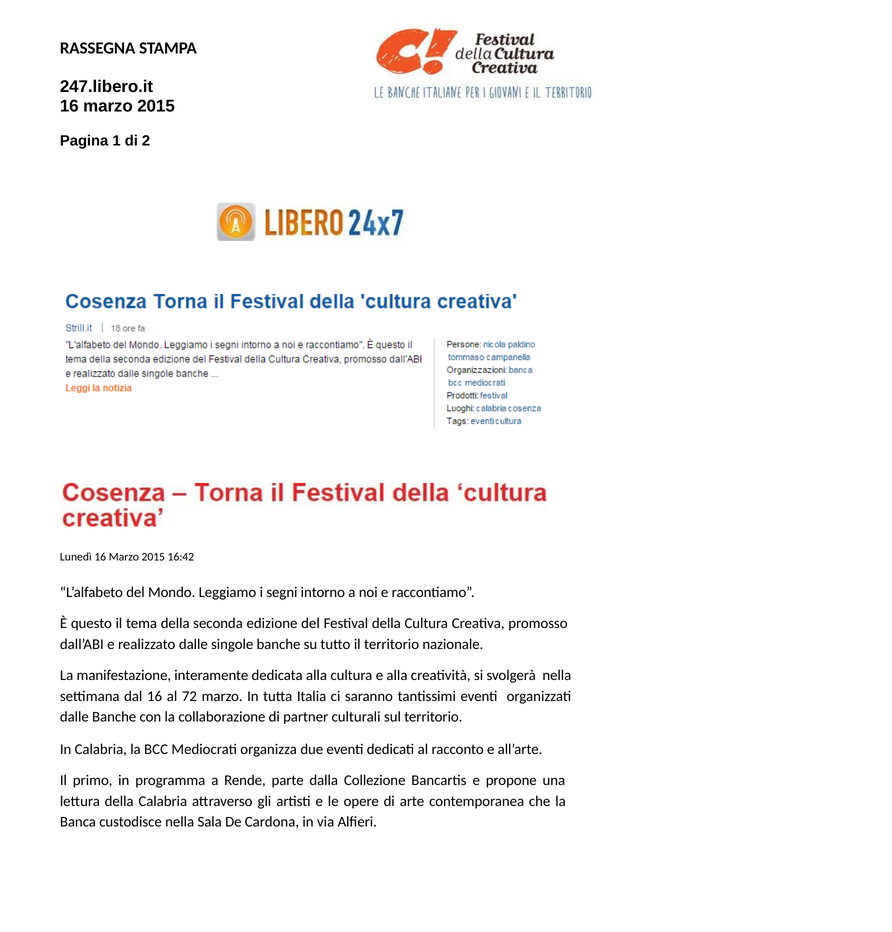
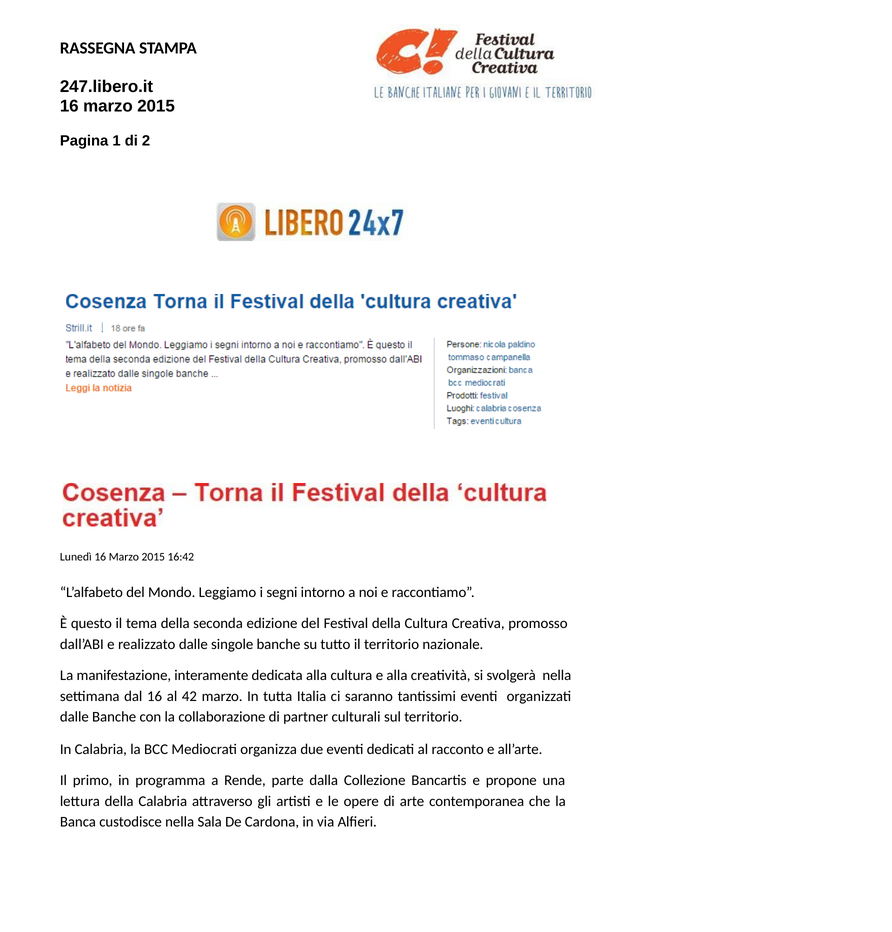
72: 72 -> 42 (189, 696)
